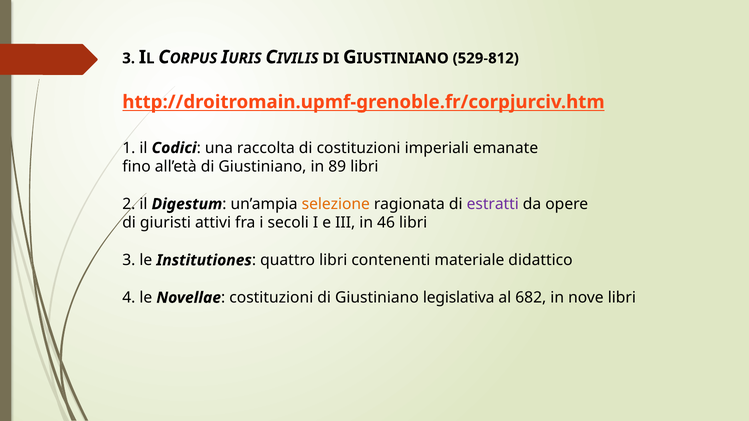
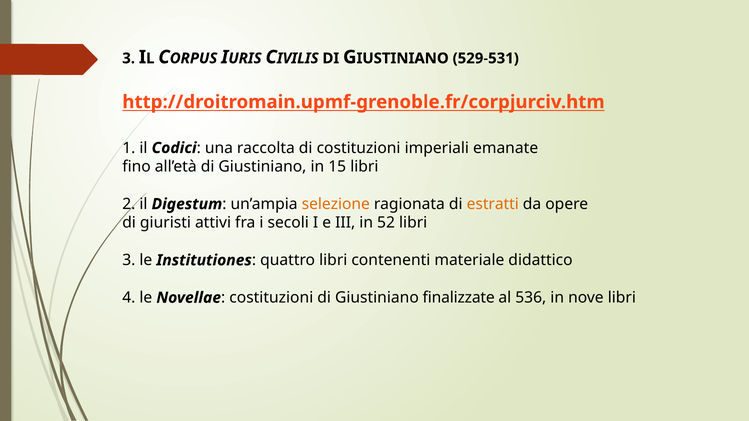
529-812: 529-812 -> 529-531 (486, 58)
89: 89 -> 15 (337, 167)
estratti colour: purple -> orange (493, 204)
46: 46 -> 52 (386, 223)
legislativa: legislativa -> finalizzate (459, 298)
682: 682 -> 536 (531, 298)
